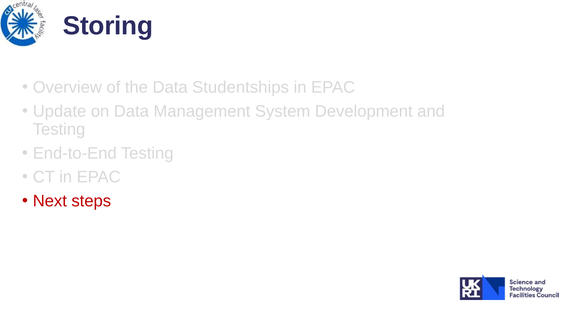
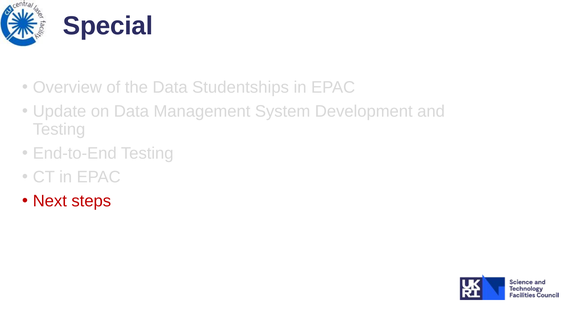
Storing: Storing -> Special (108, 26)
